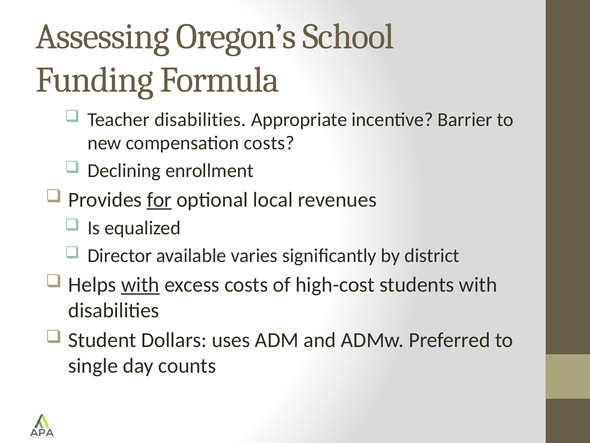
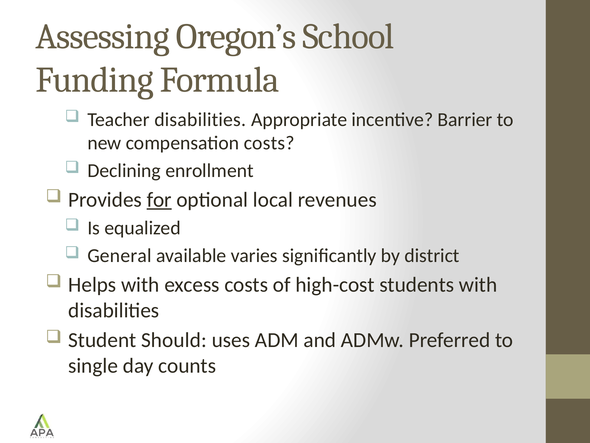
Director: Director -> General (119, 255)
with underline: present -> none (140, 284)
Dollars: Dollars -> Should (174, 340)
